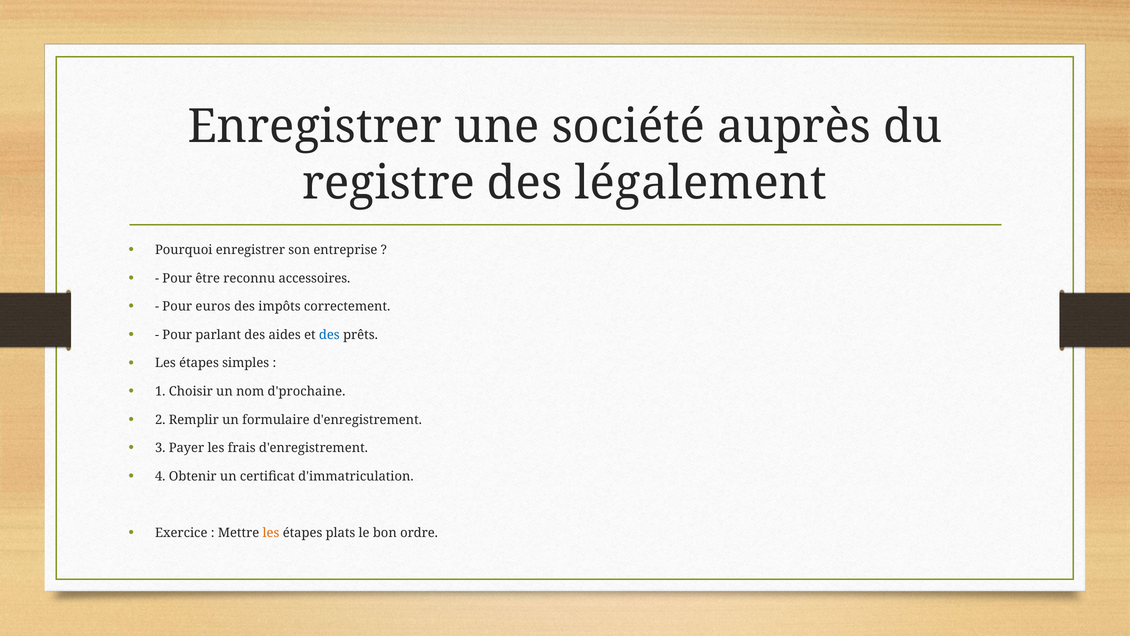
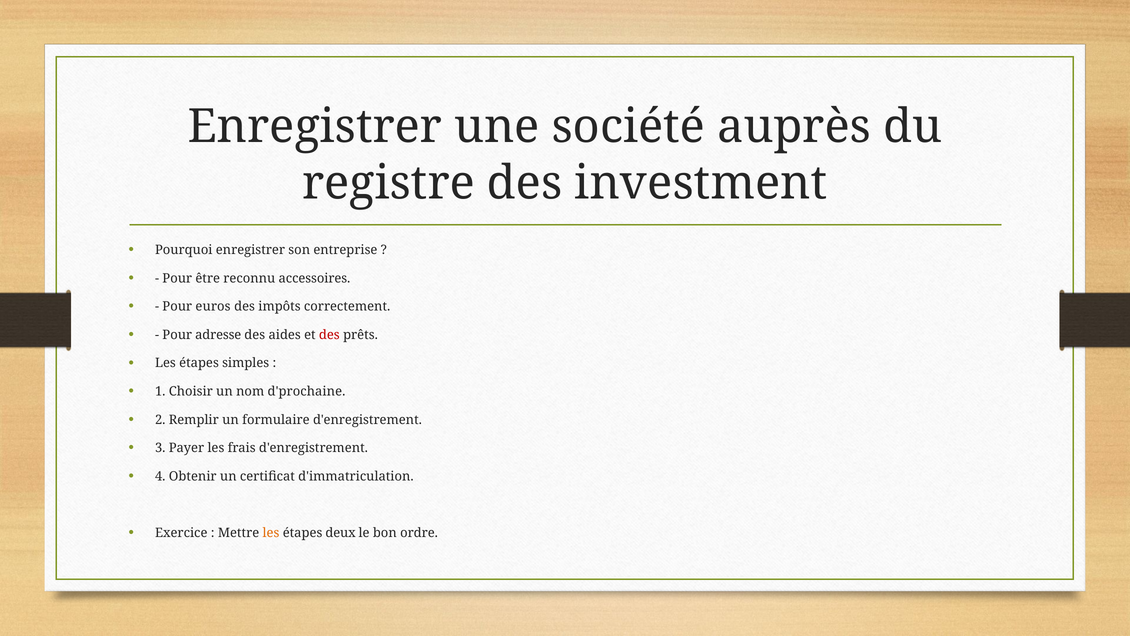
légalement: légalement -> investment (701, 183)
parlant: parlant -> adresse (218, 335)
des colour: blue -> red (329, 335)
plats: plats -> deux (341, 533)
